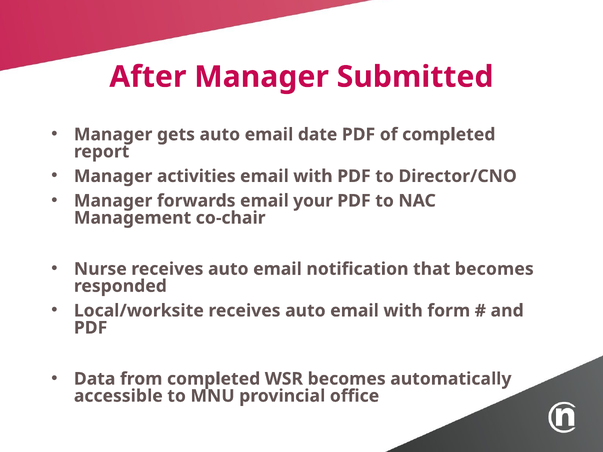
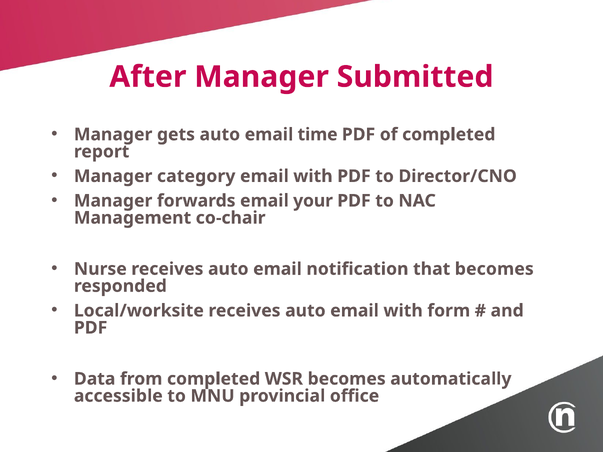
date: date -> time (318, 135)
activities: activities -> category (196, 176)
